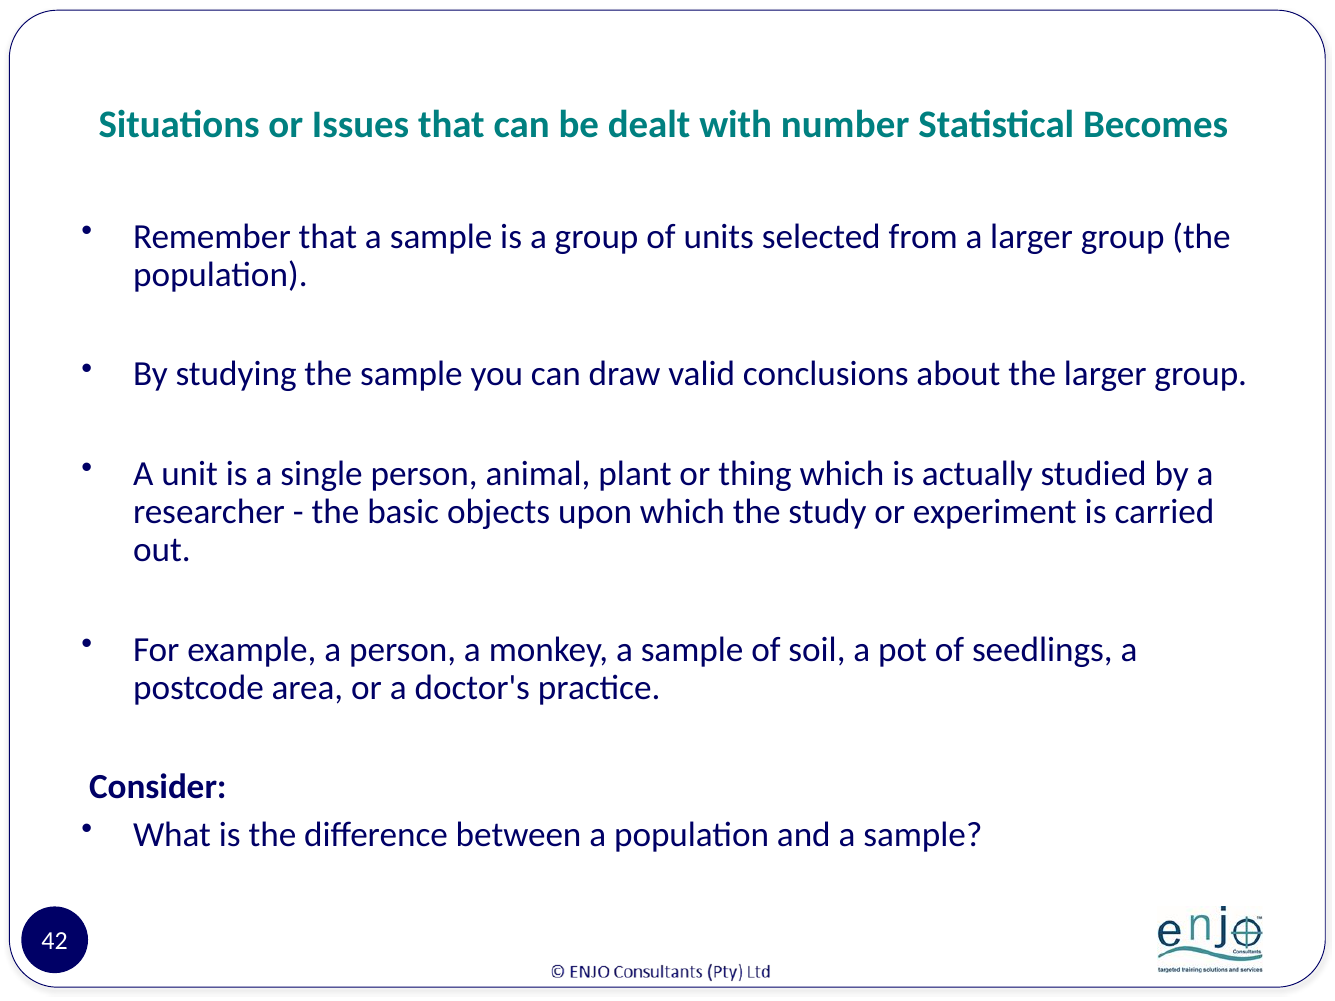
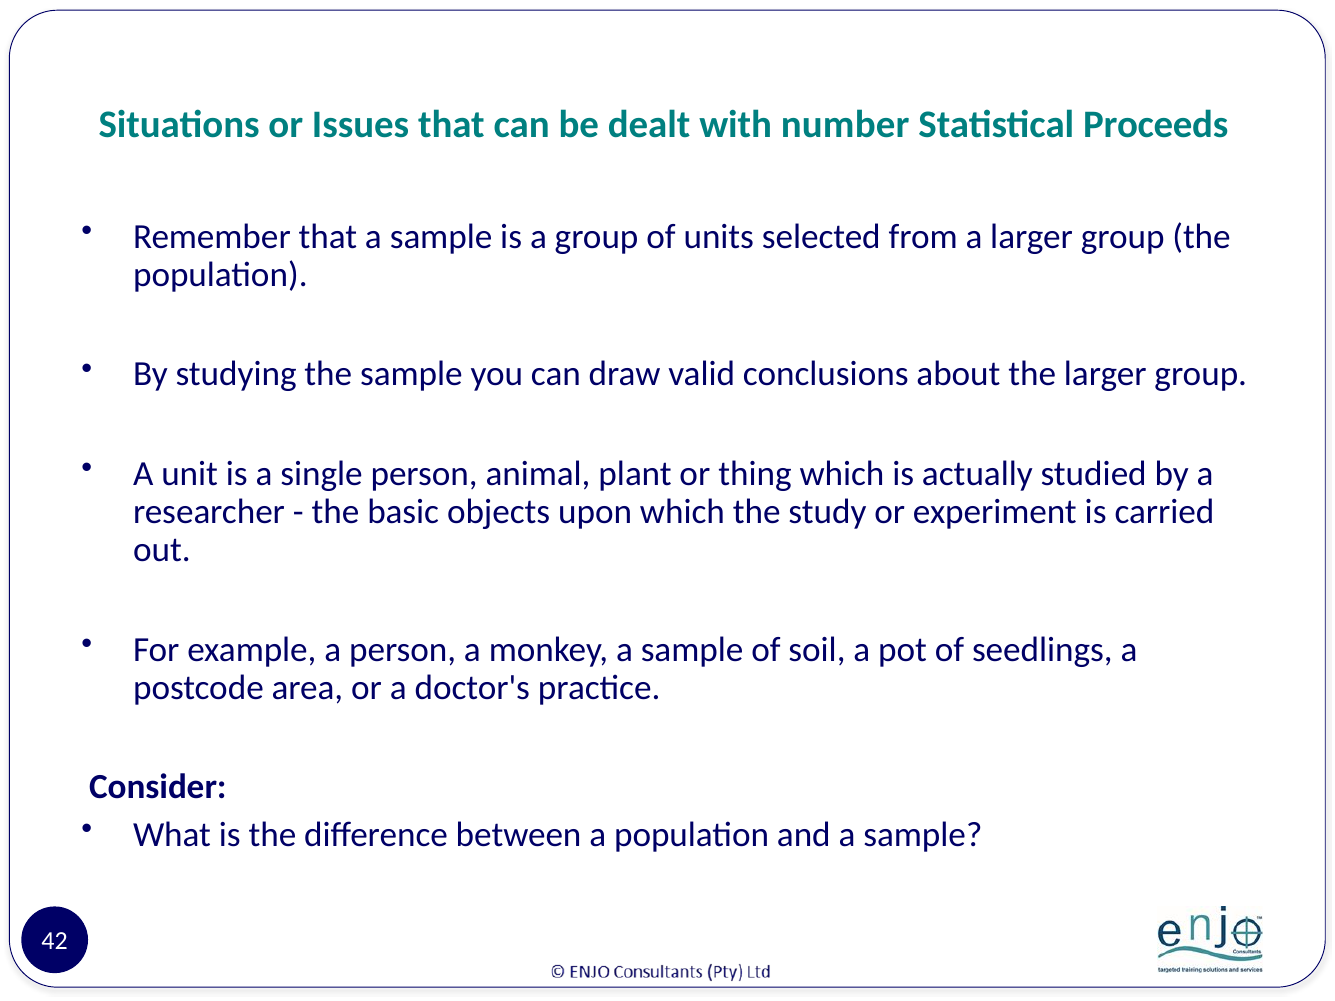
Becomes: Becomes -> Proceeds (1156, 124)
